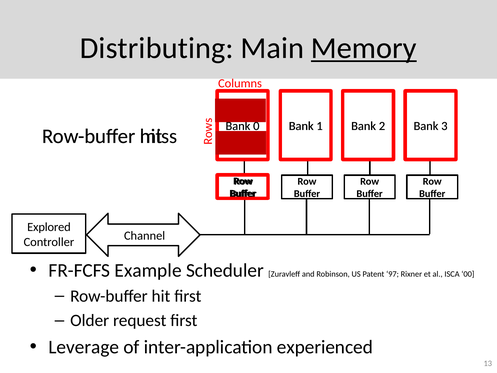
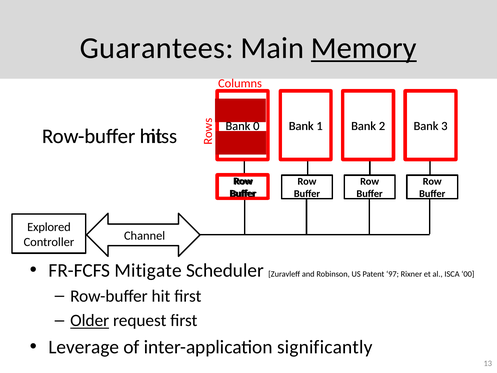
Distributing: Distributing -> Guarantees (157, 48)
Example: Example -> Mitigate (148, 270)
Older underline: none -> present (90, 320)
experienced: experienced -> significantly (325, 347)
